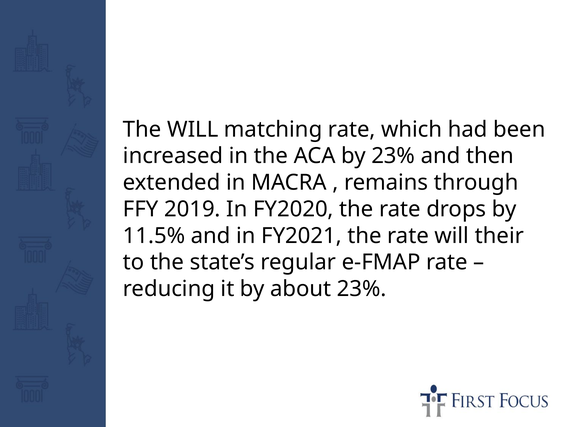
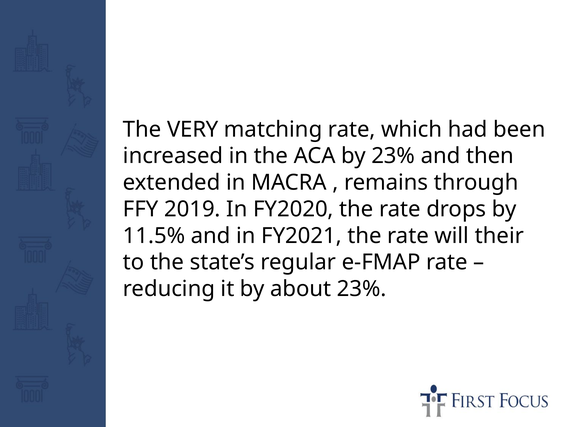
The WILL: WILL -> VERY (193, 129)
